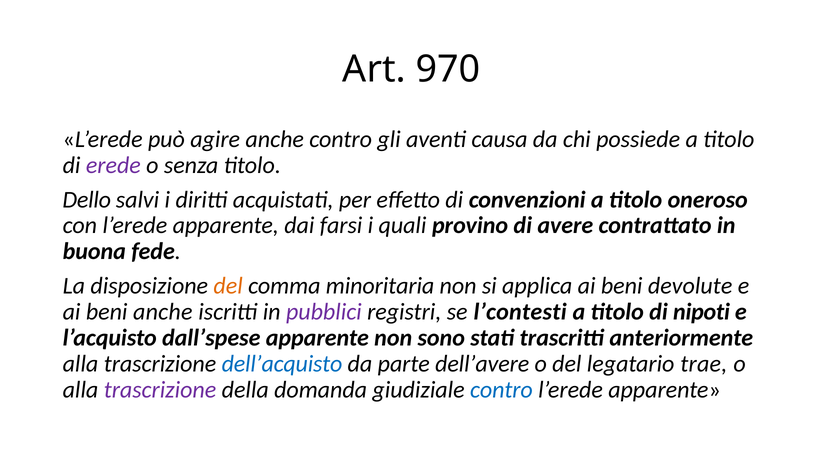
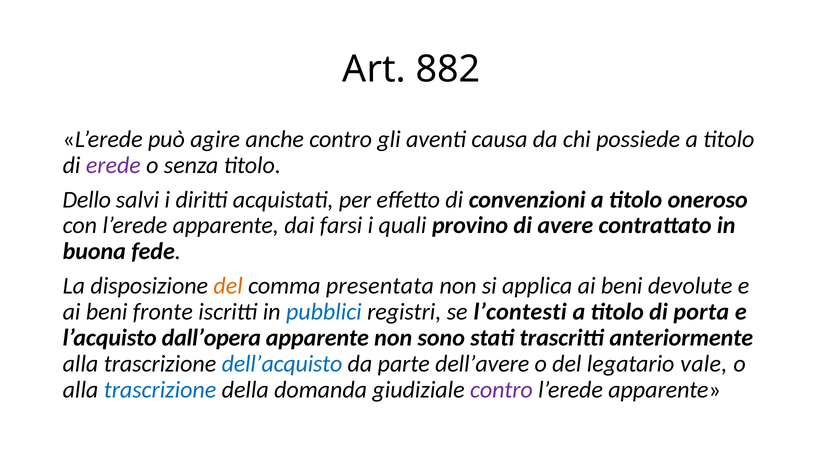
970: 970 -> 882 (448, 69)
minoritaria: minoritaria -> presentata (380, 286)
beni anche: anche -> fronte (163, 312)
pubblici colour: purple -> blue (324, 312)
nipoti: nipoti -> porta (701, 312)
dall’spese: dall’spese -> dall’opera (211, 338)
trae: trae -> vale (704, 364)
trascrizione colour: purple -> blue (160, 390)
contro colour: blue -> purple (501, 390)
